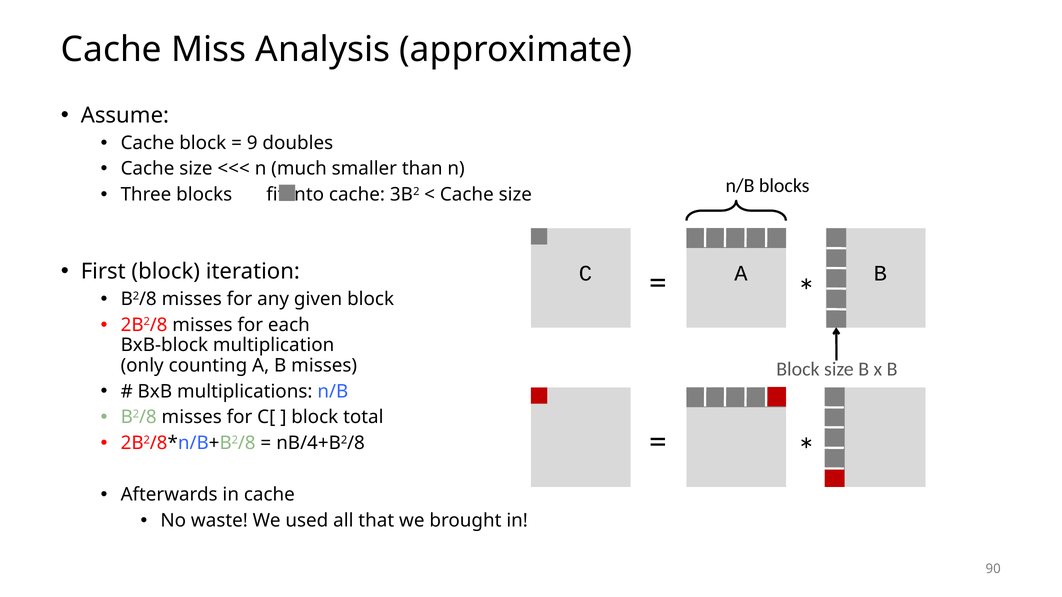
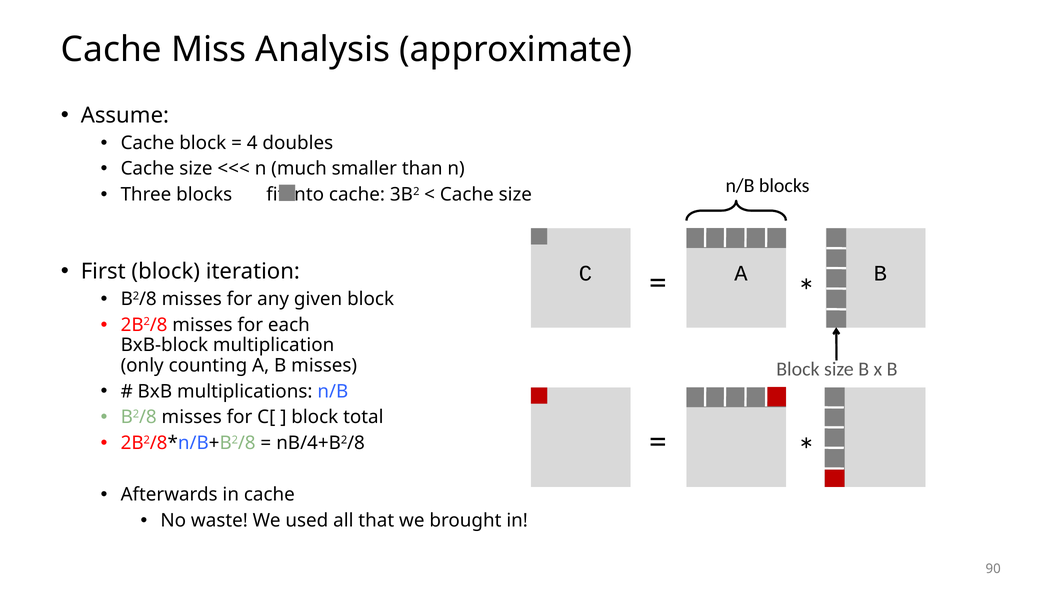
9: 9 -> 4 (252, 143)
